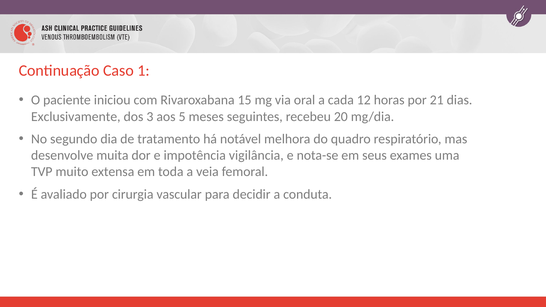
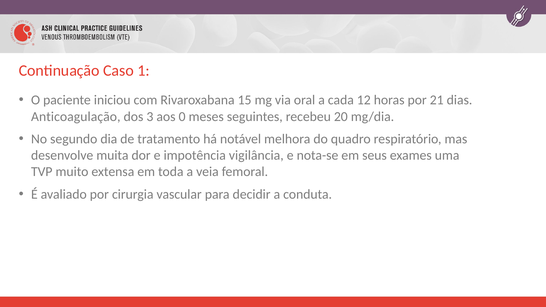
Exclusivamente: Exclusivamente -> Anticoagulação (76, 117)
5: 5 -> 0 (182, 117)
